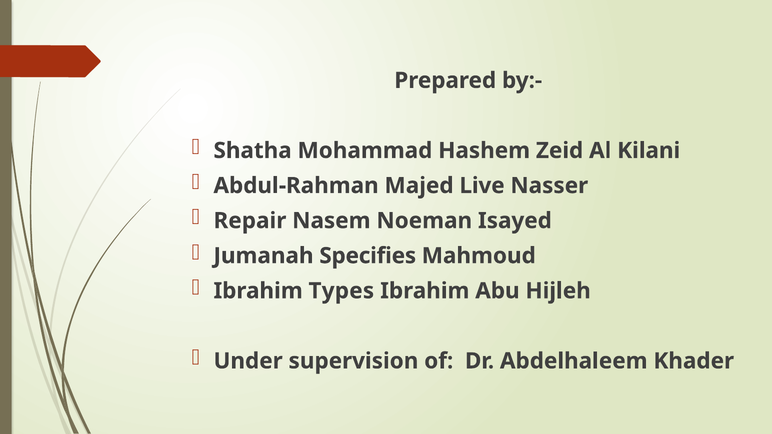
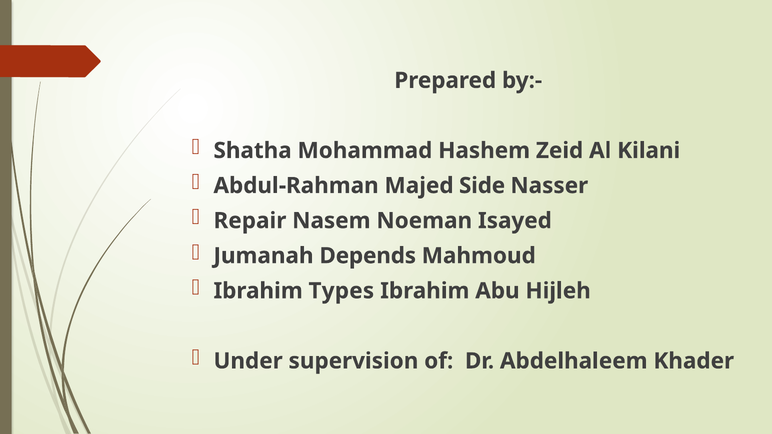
Live: Live -> Side (482, 186)
Specifies: Specifies -> Depends (368, 256)
